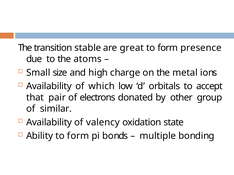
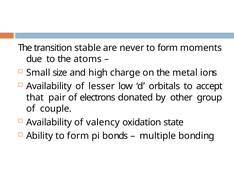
great: great -> never (132, 48)
presence: presence -> moments (201, 48)
which: which -> lesser (102, 86)
similar: similar -> couple (56, 109)
